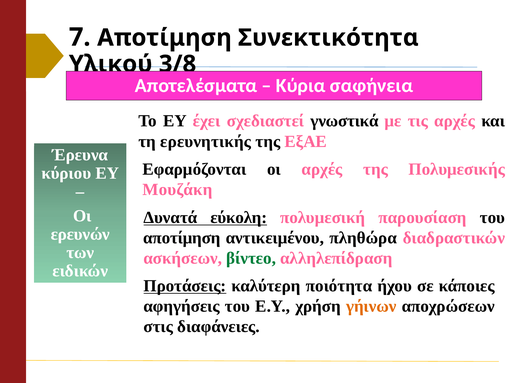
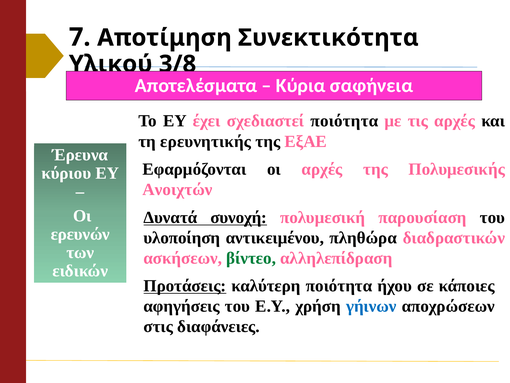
σχεδιαστεί γνωστικά: γνωστικά -> ποιότητα (344, 121)
Μουζάκη: Μουζάκη -> Ανοιχτών (178, 189)
εύκολη: εύκολη -> συνοχή (239, 217)
αποτίμηση: αποτίμηση -> υλοποίηση (182, 238)
γήινων colour: orange -> blue (371, 306)
